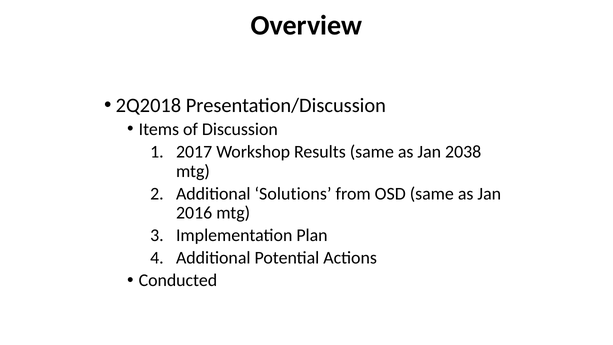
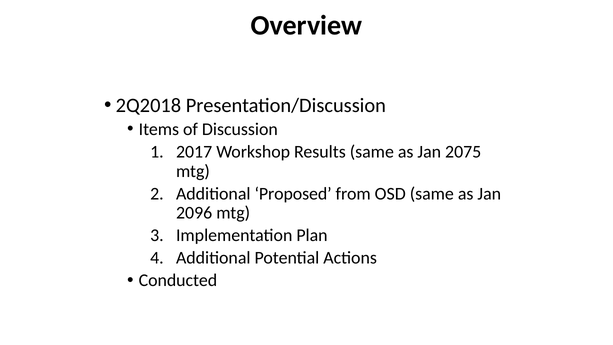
2038: 2038 -> 2075 (463, 152)
Solutions: Solutions -> Proposed (293, 194)
2016: 2016 -> 2096 (194, 213)
